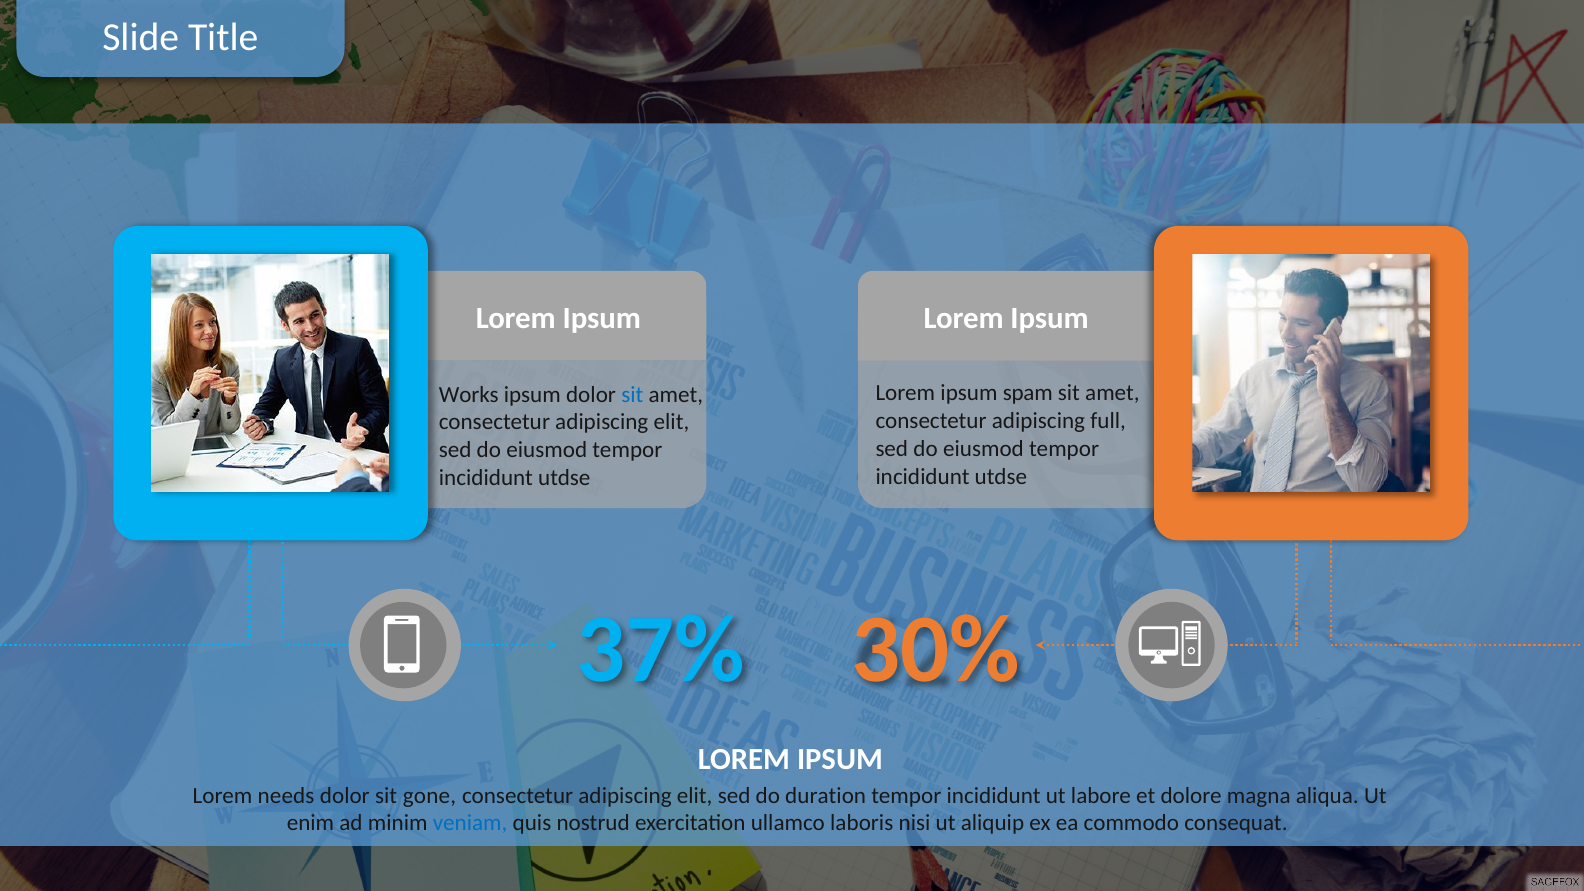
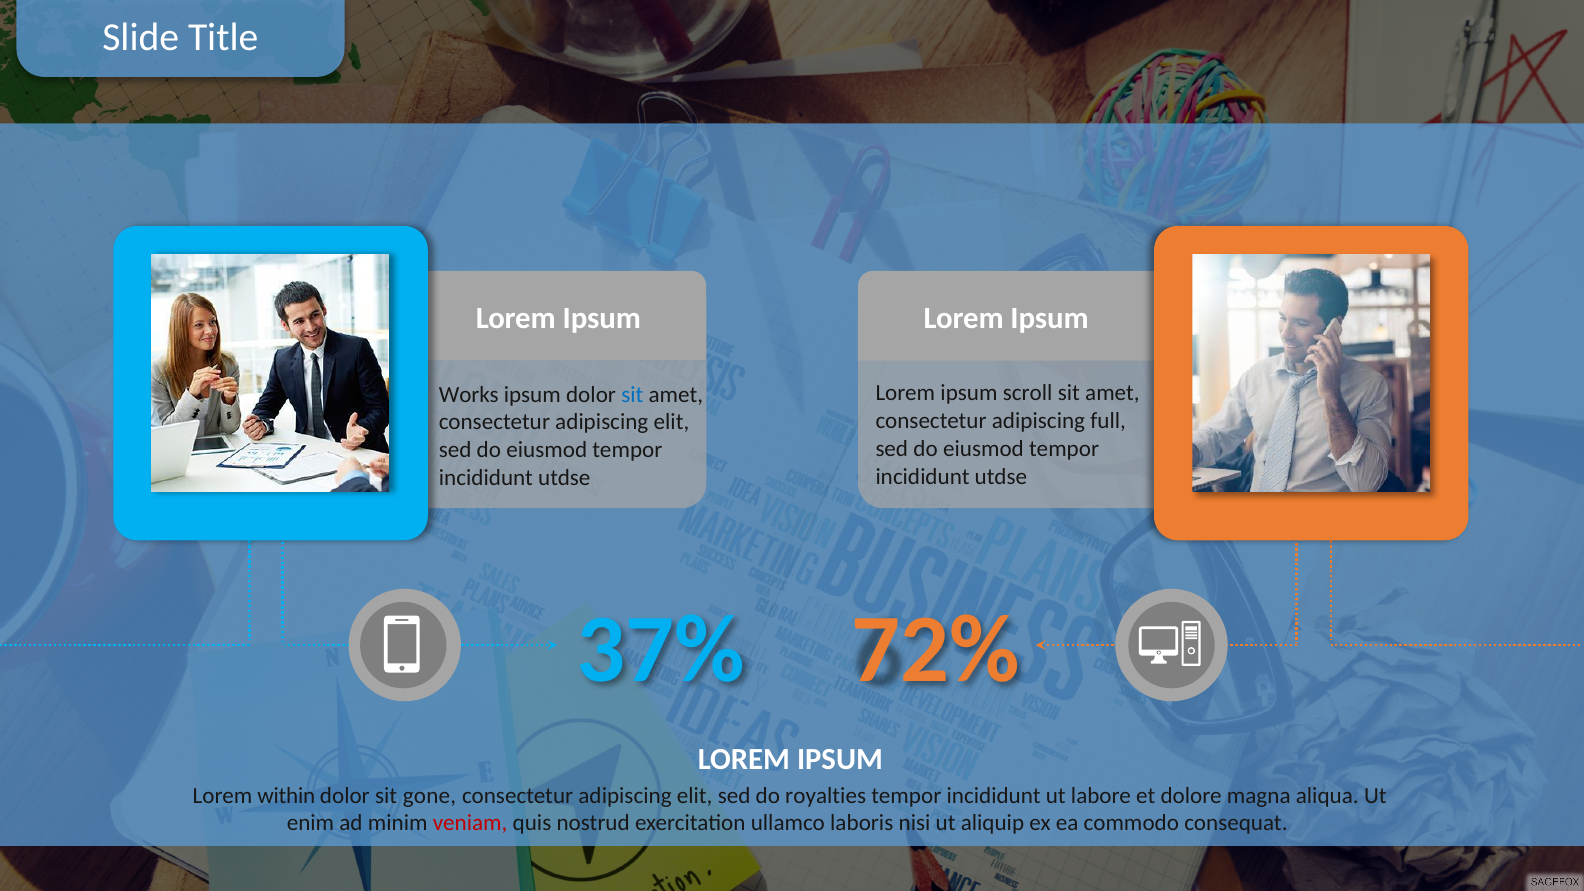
spam: spam -> scroll (1028, 393)
30%: 30% -> 72% (935, 650)
needs: needs -> within (286, 795)
duration: duration -> royalties (826, 795)
veniam colour: blue -> red (470, 823)
